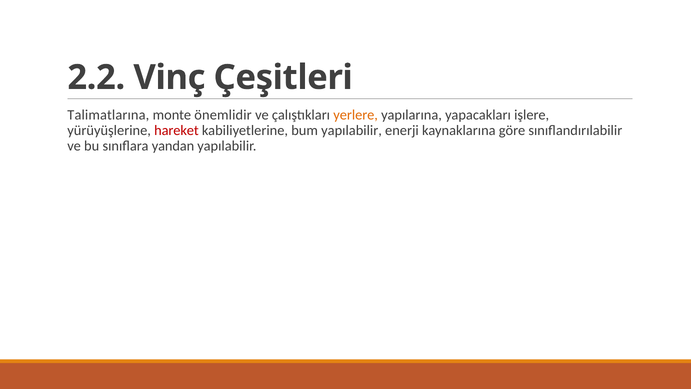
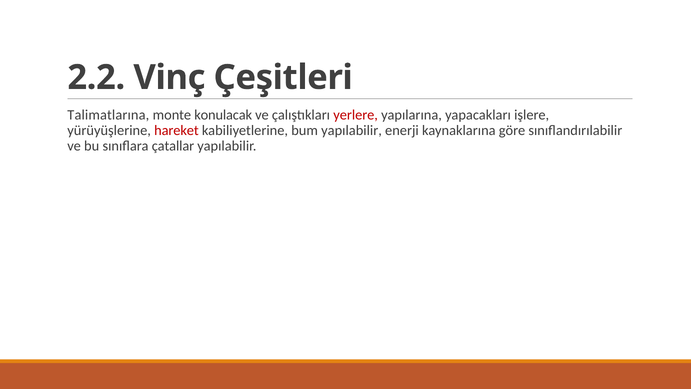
önemlidir: önemlidir -> konulacak (223, 115)
yerlere colour: orange -> red (356, 115)
yandan: yandan -> çatallar (173, 146)
